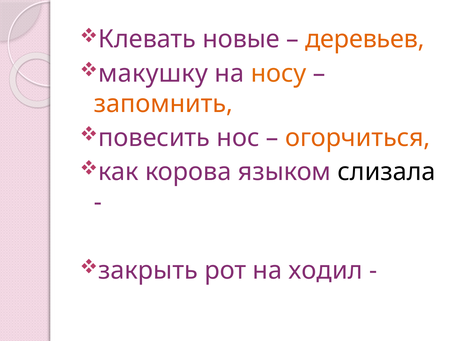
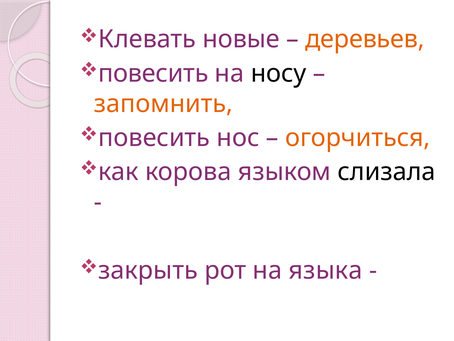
макушку: макушку -> повесить (153, 73)
носу colour: orange -> black (279, 73)
ходил: ходил -> языка (326, 270)
